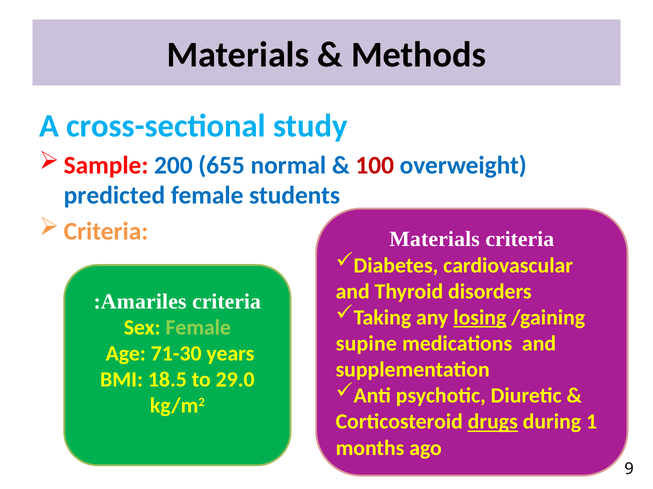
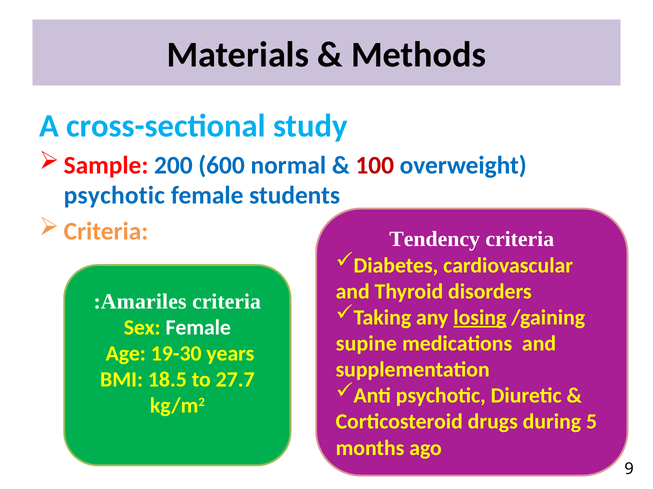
655: 655 -> 600 (222, 165)
predicted: predicted -> psychotic (114, 196)
Materials: Materials -> Tendency (435, 240)
Female colour: light green -> white (198, 328)
71-30: 71-30 -> 19-30 (176, 354)
29.0: 29.0 -> 27.7 (235, 380)
drugs underline: present -> none (493, 422)
1: 1 -> 5 (592, 422)
